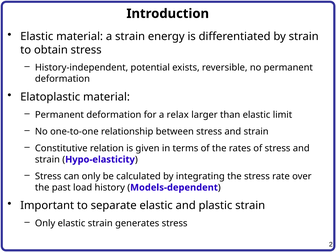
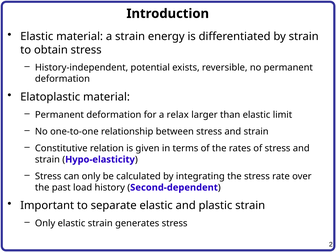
Models-dependent: Models-dependent -> Second-dependent (174, 187)
